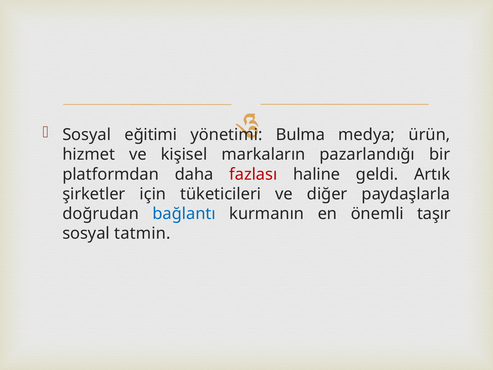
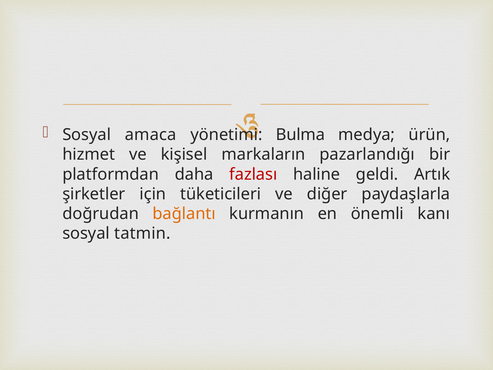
eğitimi: eğitimi -> amaca (151, 135)
bağlantı colour: blue -> orange (184, 214)
taşır: taşır -> kanı (434, 214)
